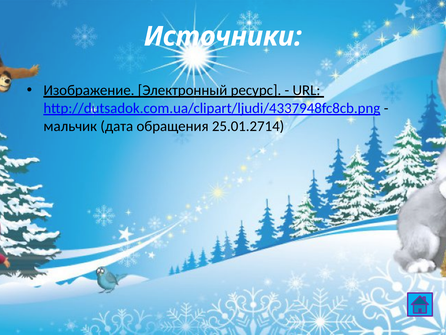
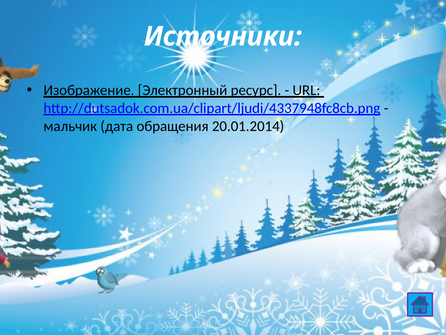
25.01.2714: 25.01.2714 -> 20.01.2014 (248, 126)
